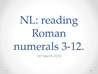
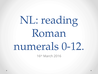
3-12: 3-12 -> 0-12 (73, 46)
